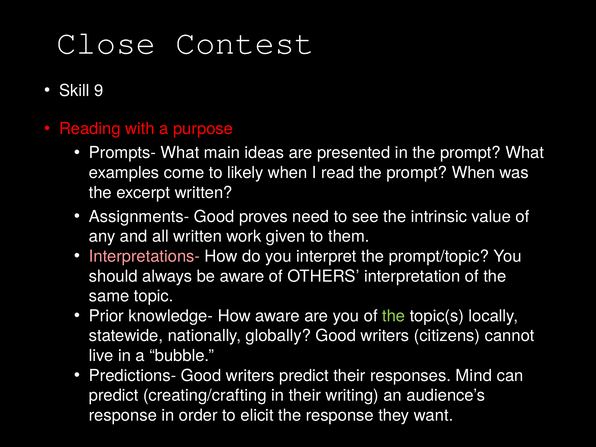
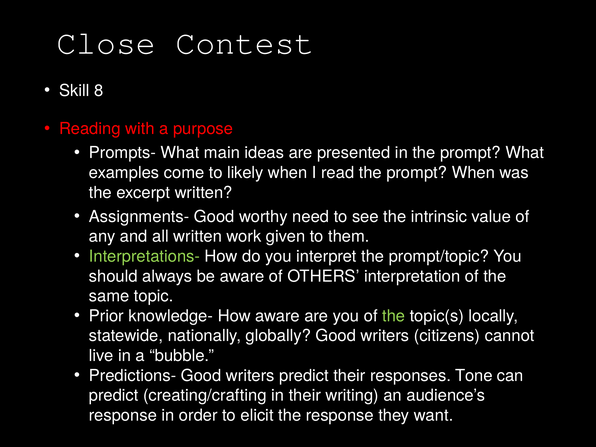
9: 9 -> 8 (99, 91)
proves: proves -> worthy (263, 217)
Interpretations- colour: pink -> light green (144, 256)
Mind: Mind -> Tone (474, 376)
